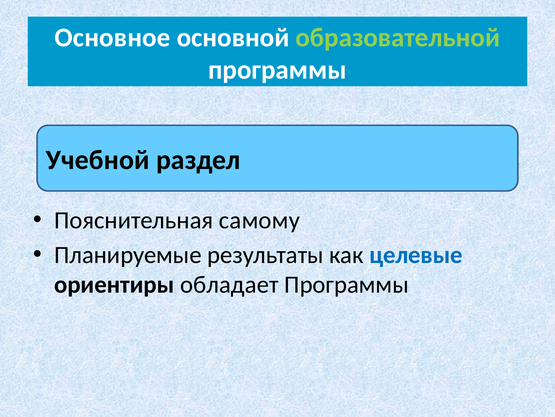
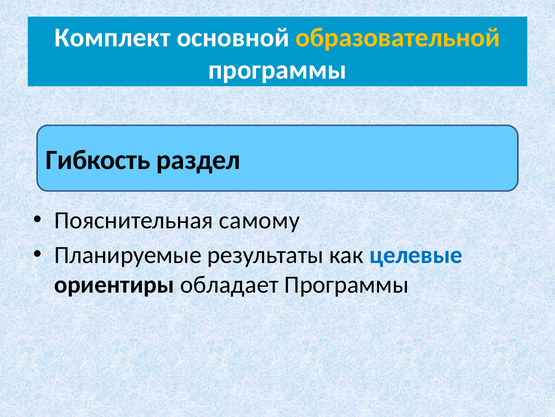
Основное: Основное -> Комплект (113, 38)
образовательной colour: light green -> yellow (398, 38)
Учебной: Учебной -> Гибкость (98, 160)
